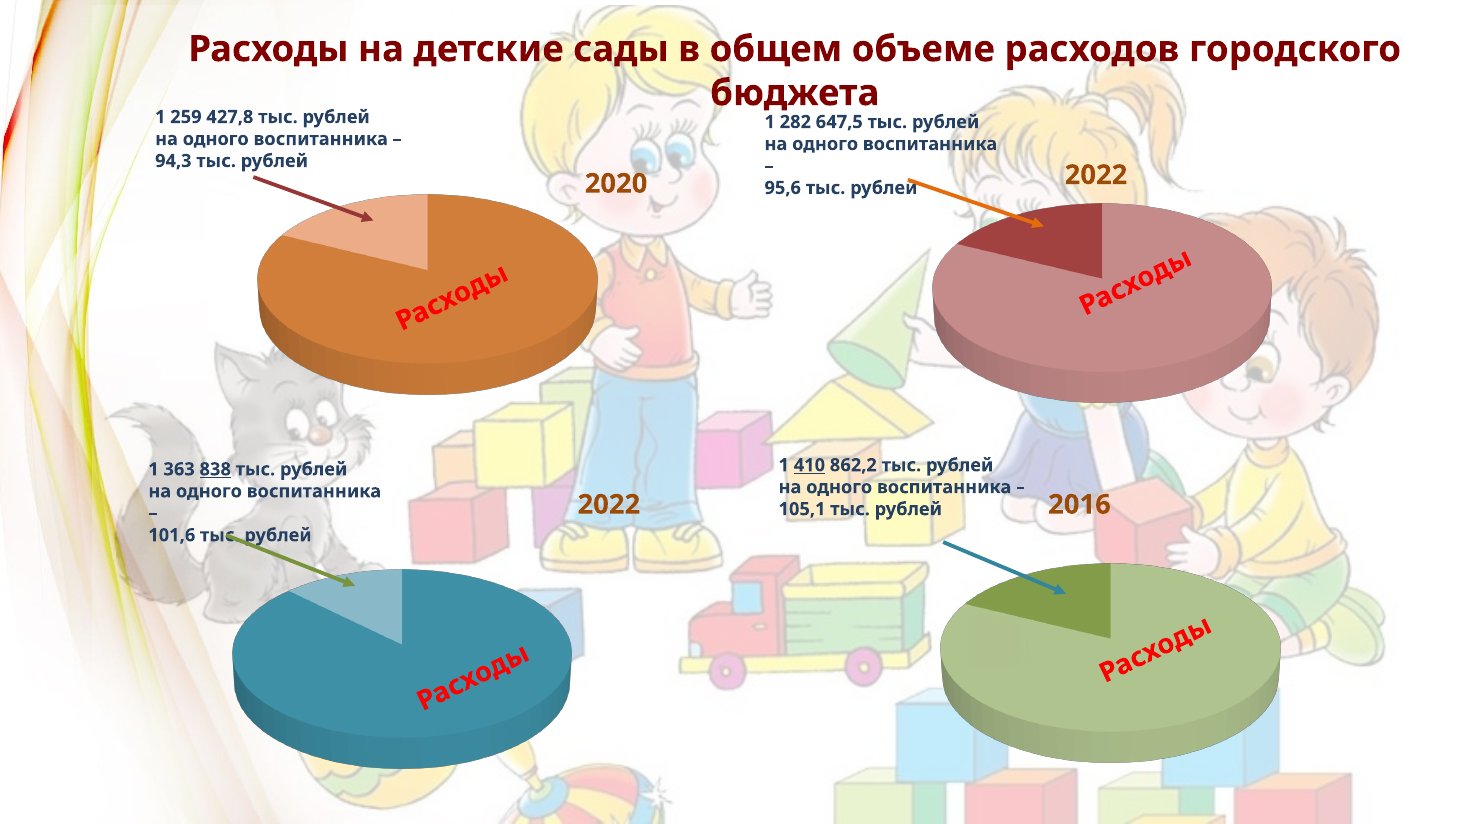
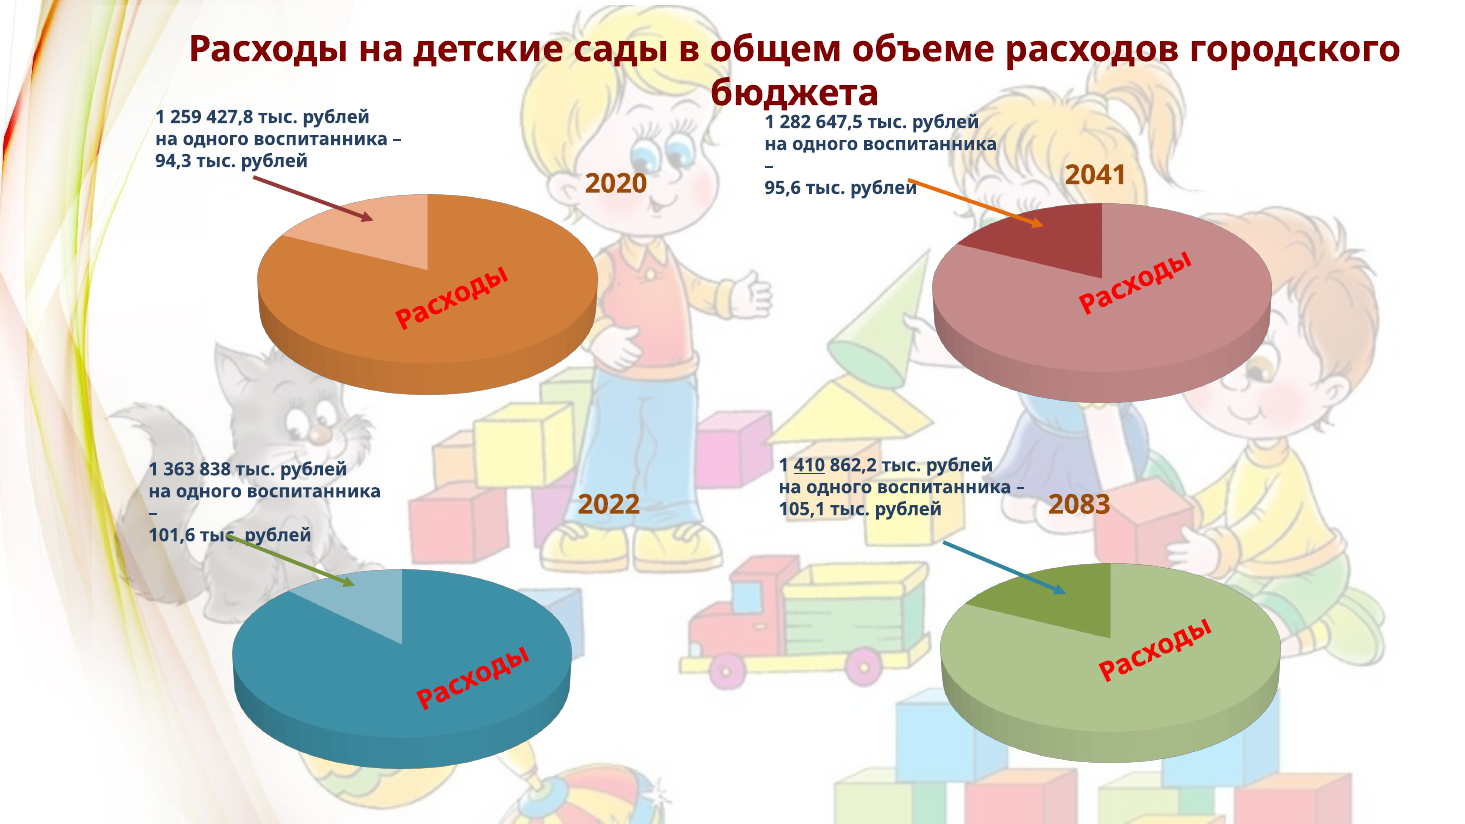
2022: 2022 -> 2041 (1096, 175)
838 underline: present -> none (215, 469)
2016: 2016 -> 2083 (1080, 505)
